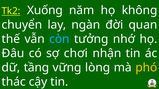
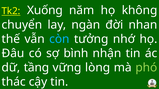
quan: quan -> nhan (143, 25)
chơi: chơi -> bình (76, 53)
phó colour: yellow -> light green (146, 68)
